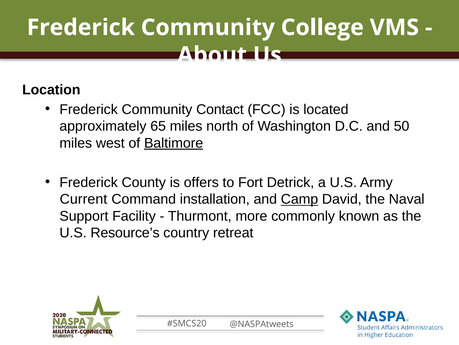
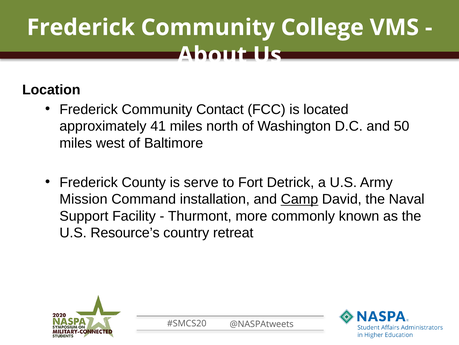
65: 65 -> 41 (158, 126)
Baltimore underline: present -> none (174, 143)
offers: offers -> serve (201, 182)
Current: Current -> Mission (83, 199)
